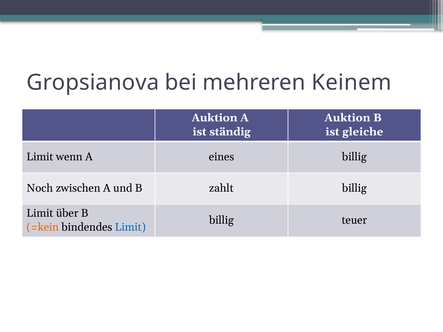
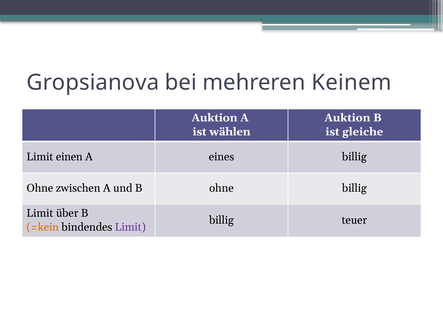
ständig: ständig -> wählen (230, 132)
wenn: wenn -> einen (69, 157)
Noch: Noch -> Ohne (40, 188)
B zahlt: zahlt -> ohne (221, 188)
Limit colour: blue -> purple (130, 227)
